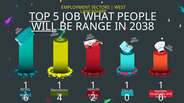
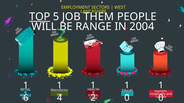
WHAT: WHAT -> THEM (99, 17)
WILL underline: present -> none (44, 27)
2038: 2038 -> 2004 (142, 27)
